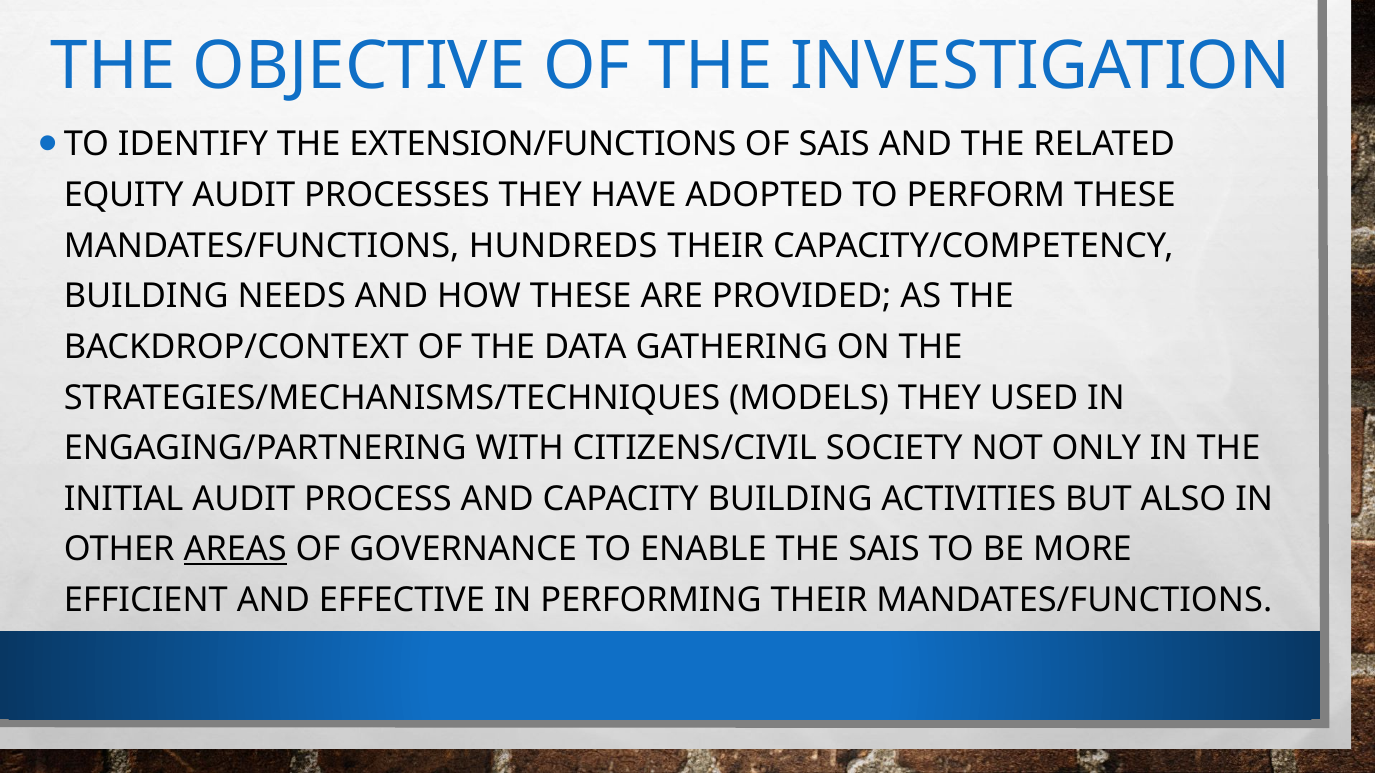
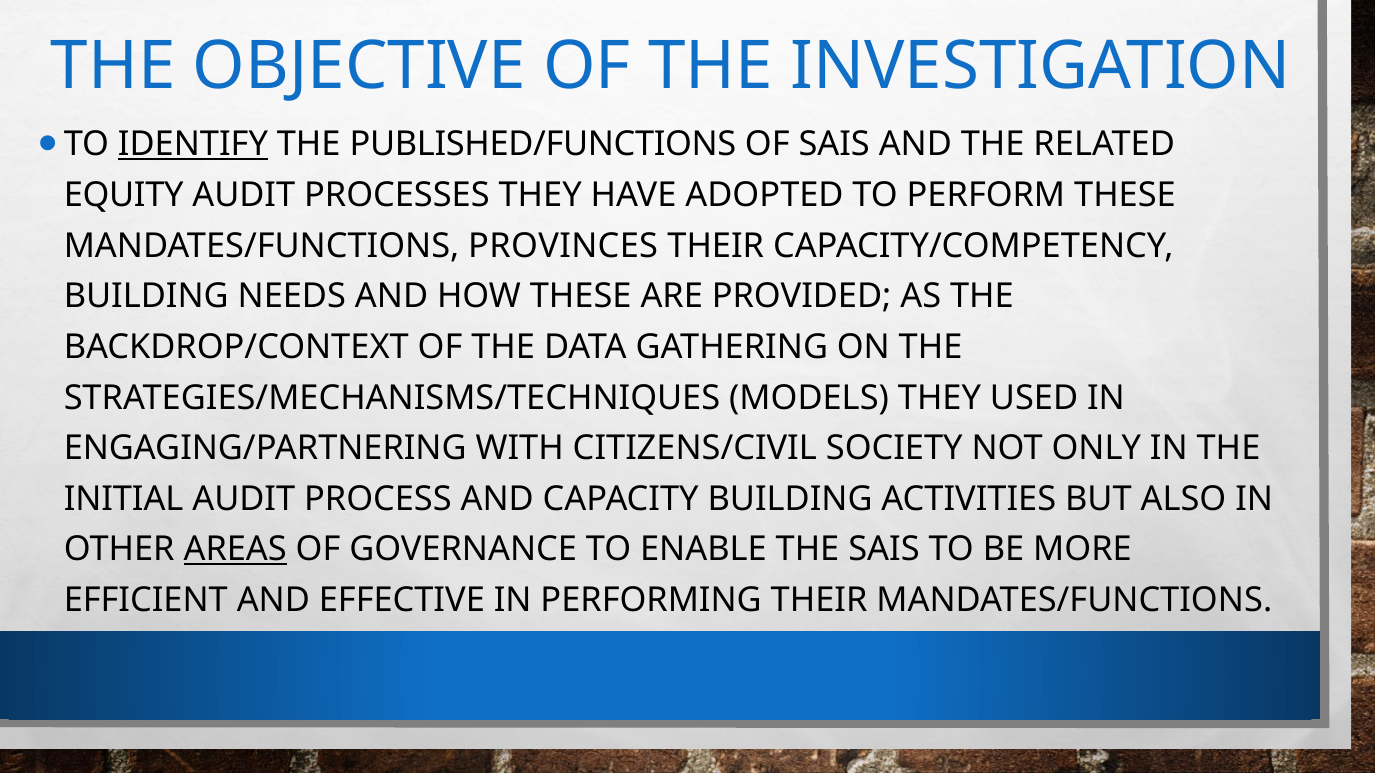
IDENTIFY underline: none -> present (193, 145)
EXTENSION/FUNCTIONS: EXTENSION/FUNCTIONS -> PUBLISHED/FUNCTIONS (543, 145)
HUNDREDS: HUNDREDS -> PROVINCES (563, 246)
